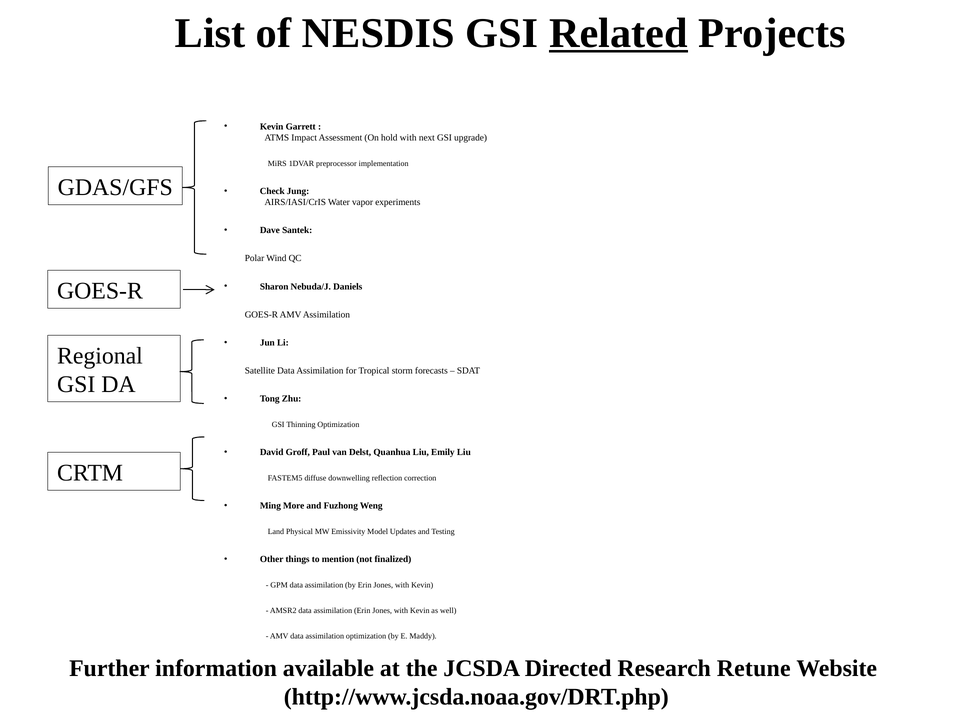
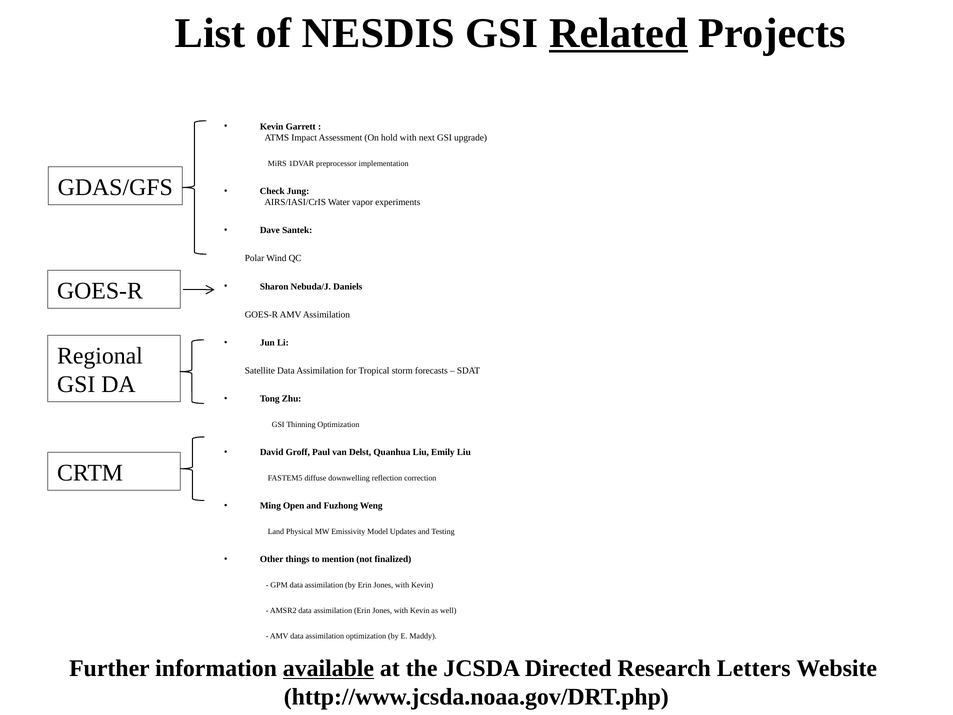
More: More -> Open (294, 506)
available underline: none -> present (328, 668)
Retune: Retune -> Letters (754, 668)
